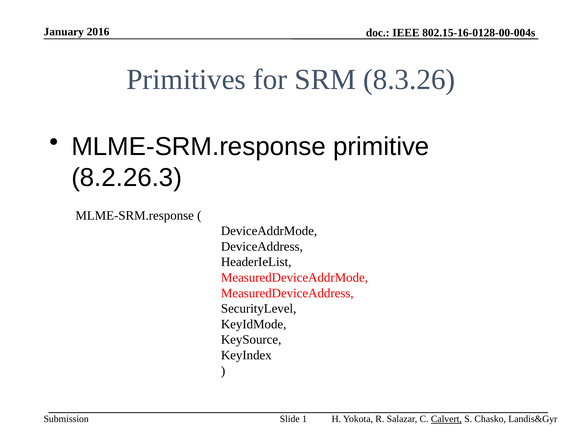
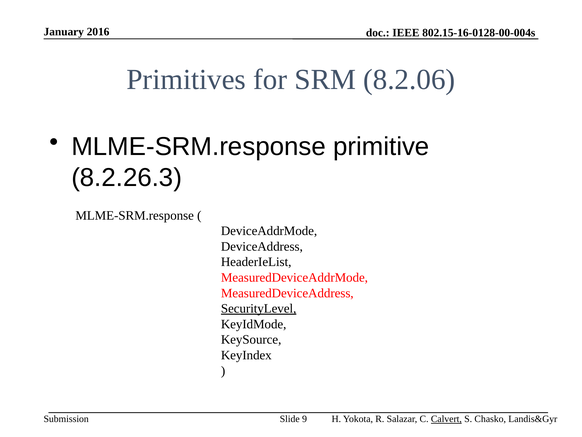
8.3.26: 8.3.26 -> 8.2.06 (409, 80)
SecurityLevel underline: none -> present (259, 308)
1: 1 -> 9 (305, 419)
